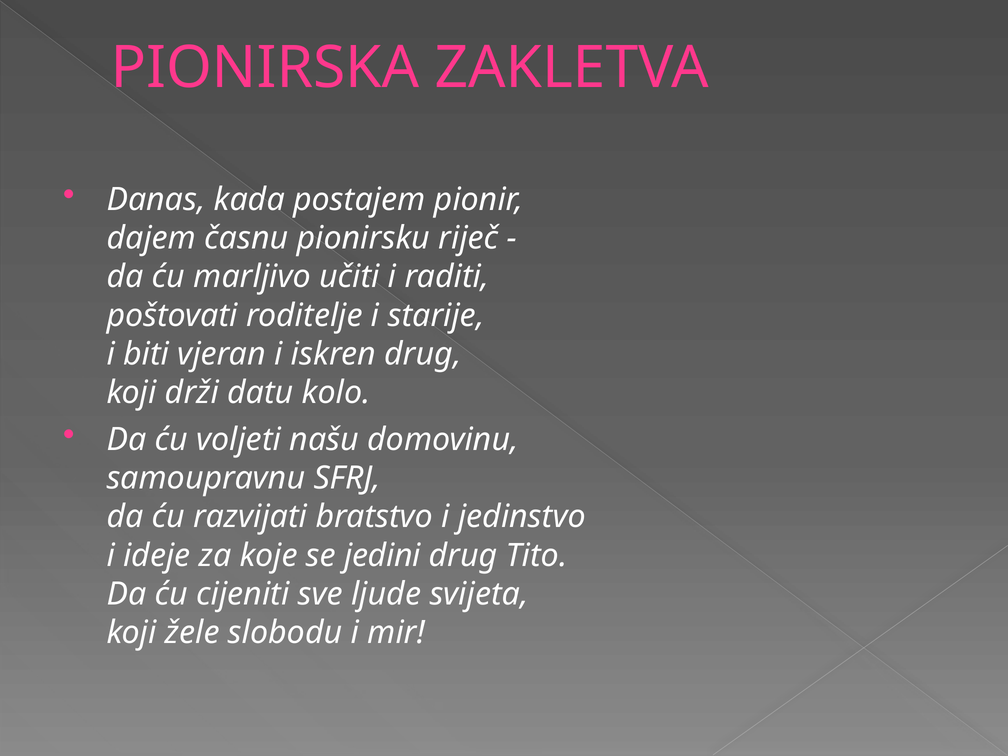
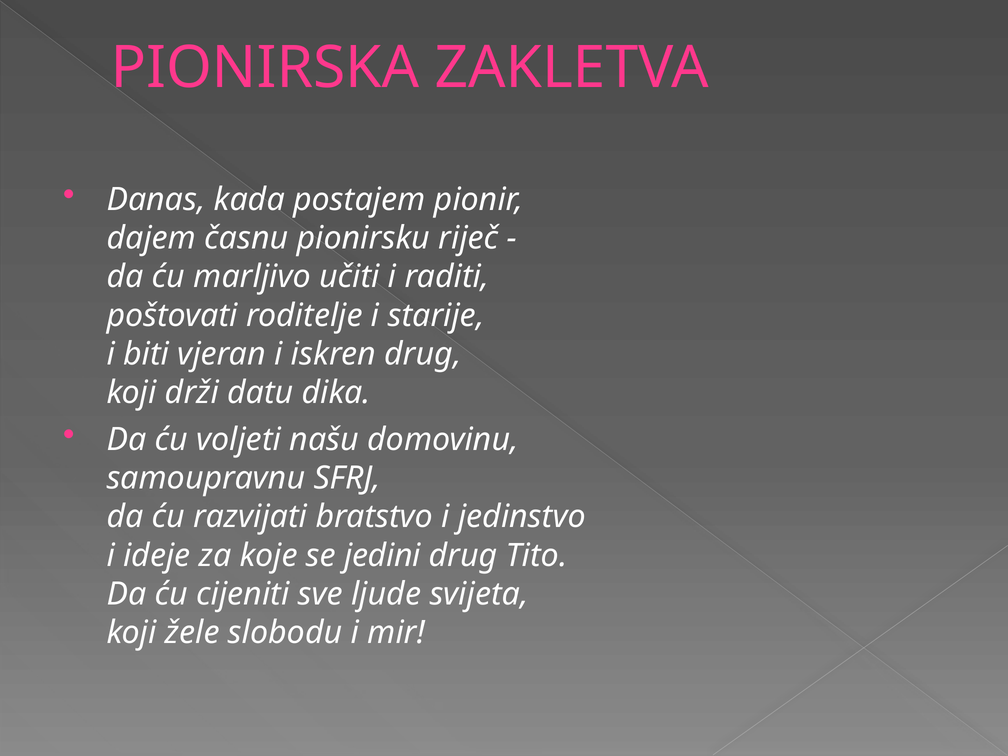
kolo: kolo -> dika (336, 393)
